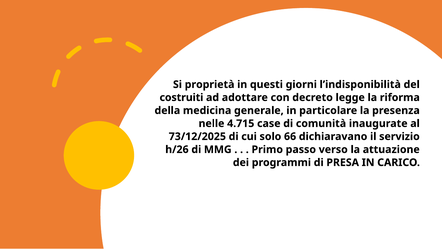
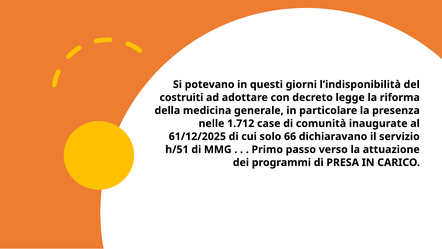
proprietà: proprietà -> potevano (210, 84)
4.715: 4.715 -> 1.712 (241, 123)
73/12/2025: 73/12/2025 -> 61/12/2025 (197, 136)
h/26: h/26 -> h/51 (177, 149)
